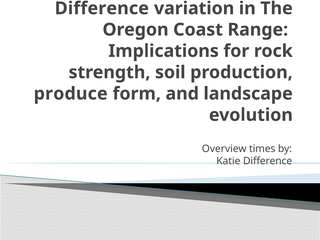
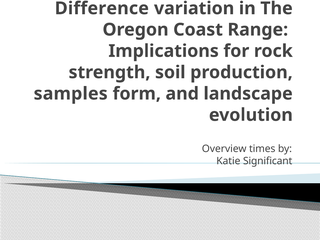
produce: produce -> samples (71, 94)
Katie Difference: Difference -> Significant (268, 161)
